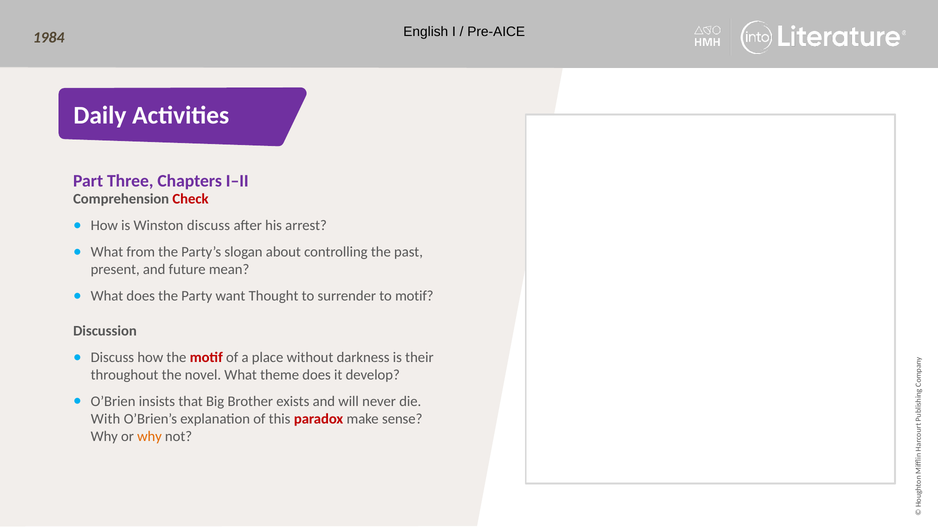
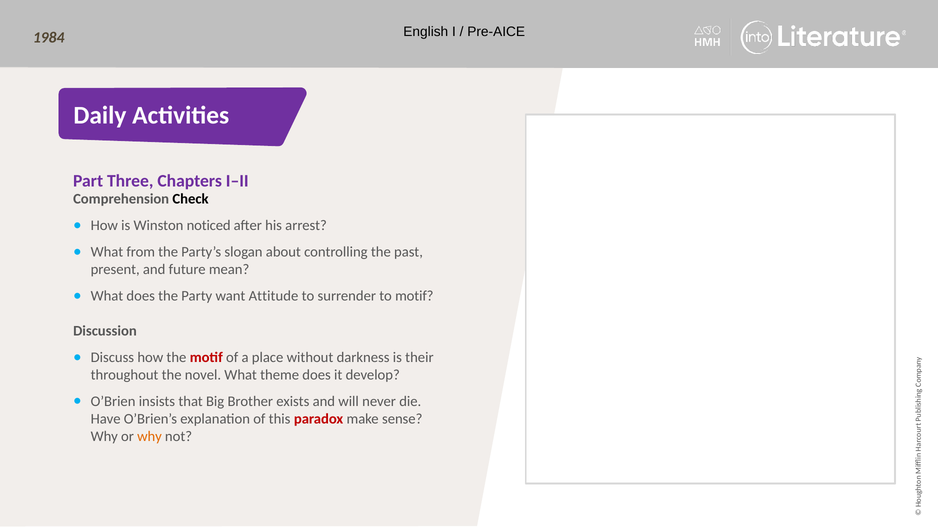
Check colour: red -> black (191, 199)
Winston discuss: discuss -> noticed (209, 226)
Thought: Thought -> Attitude (274, 296)
With: With -> Have (106, 419)
